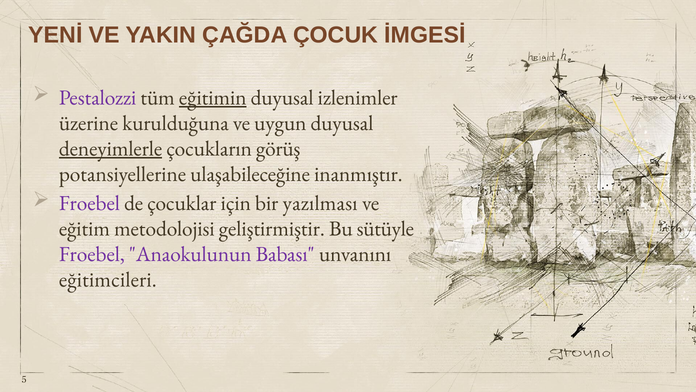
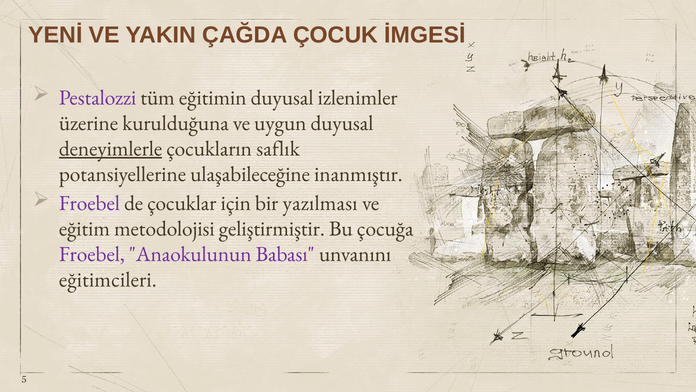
eğitimin underline: present -> none (213, 97)
görüş: görüş -> saflık (278, 148)
sütüyle: sütüyle -> çocuğa (385, 228)
